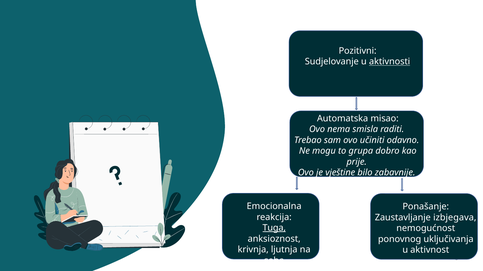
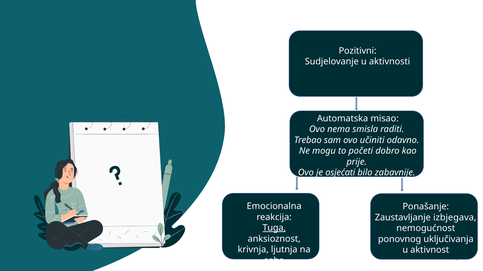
aktivnosti underline: present -> none (390, 62)
grupa: grupa -> početi (361, 151)
je vještine: vještine -> osjećati (340, 173)
